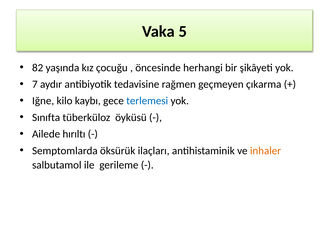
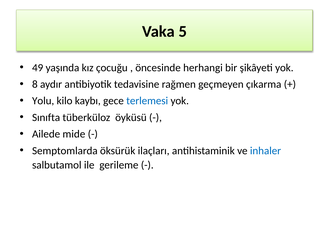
82: 82 -> 49 (38, 68)
7: 7 -> 8 (35, 85)
Iğne: Iğne -> Yolu (43, 101)
hırıltı: hırıltı -> mide (74, 135)
inhaler colour: orange -> blue (266, 151)
